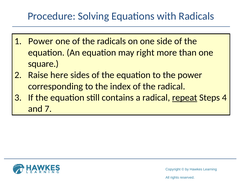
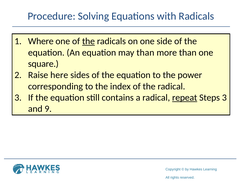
1 Power: Power -> Where (41, 41)
the underline: none -> present (88, 41)
may right: right -> than (145, 53)
Steps 4: 4 -> 3 (224, 98)
7: 7 -> 9 (48, 109)
